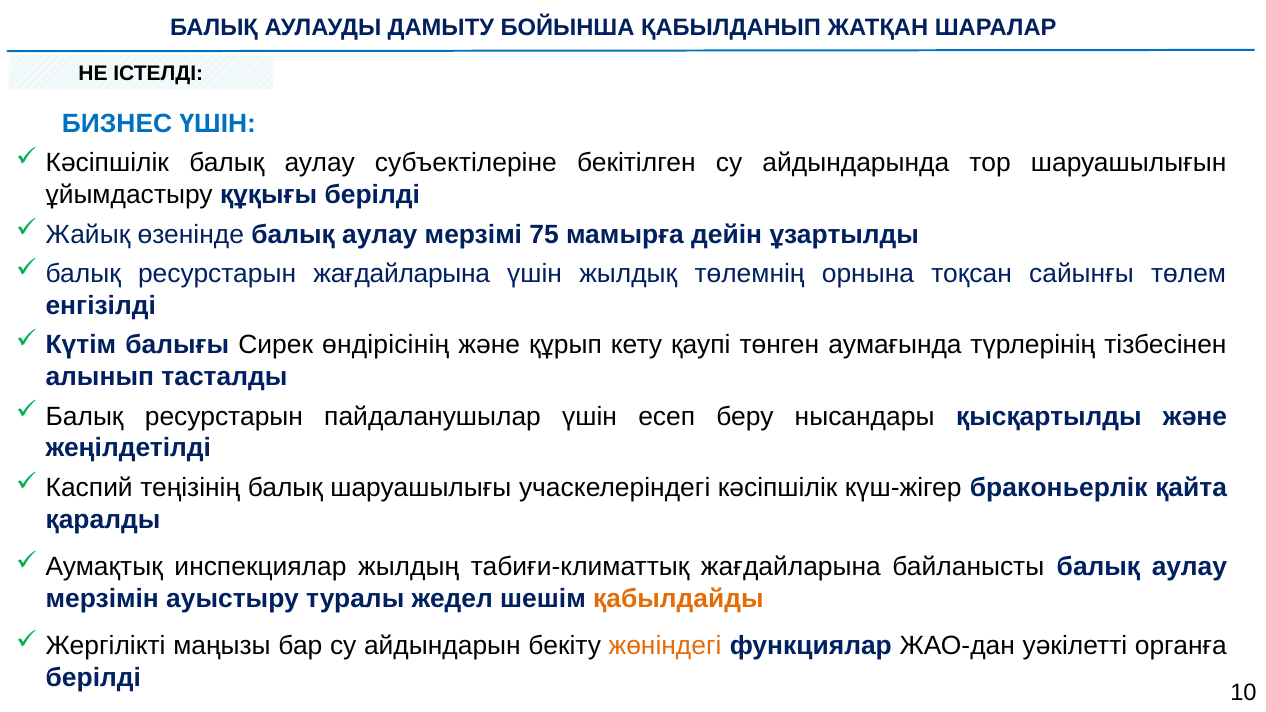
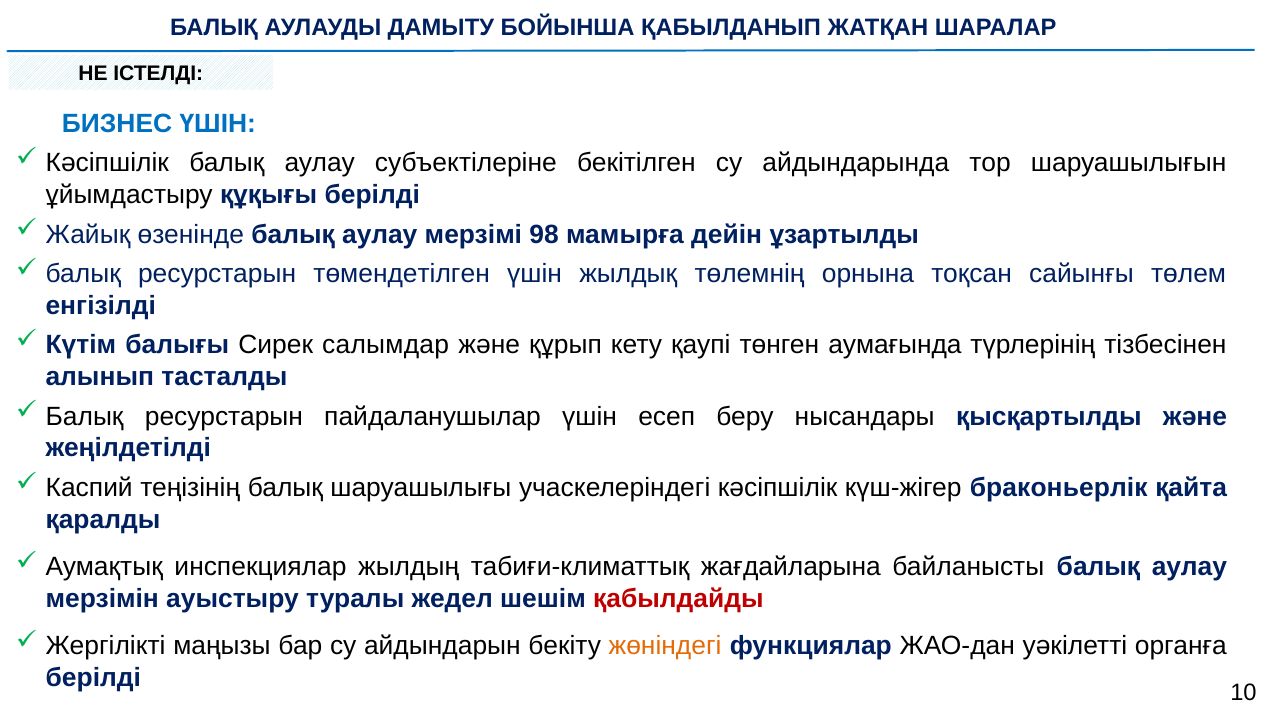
75: 75 -> 98 (544, 234)
ресурстарын жағдайларына: жағдайларына -> төмендетілген (402, 274)
өндірісінің: өндірісінің -> салымдар (386, 345)
қабылдайды colour: orange -> red (678, 599)
